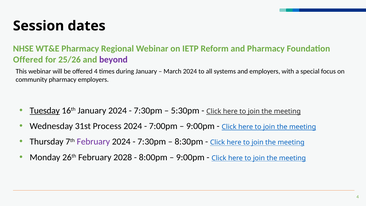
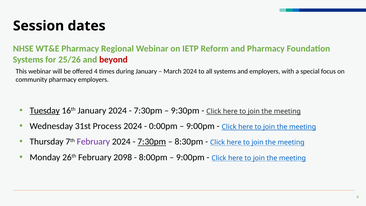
Offered: Offered -> Systems (28, 60)
beyond colour: purple -> red (113, 60)
5:30pm: 5:30pm -> 9:30pm (185, 111)
7:00pm: 7:00pm -> 0:00pm (163, 126)
7:30pm underline: none -> present (152, 142)
2028: 2028 -> 2098 (123, 157)
